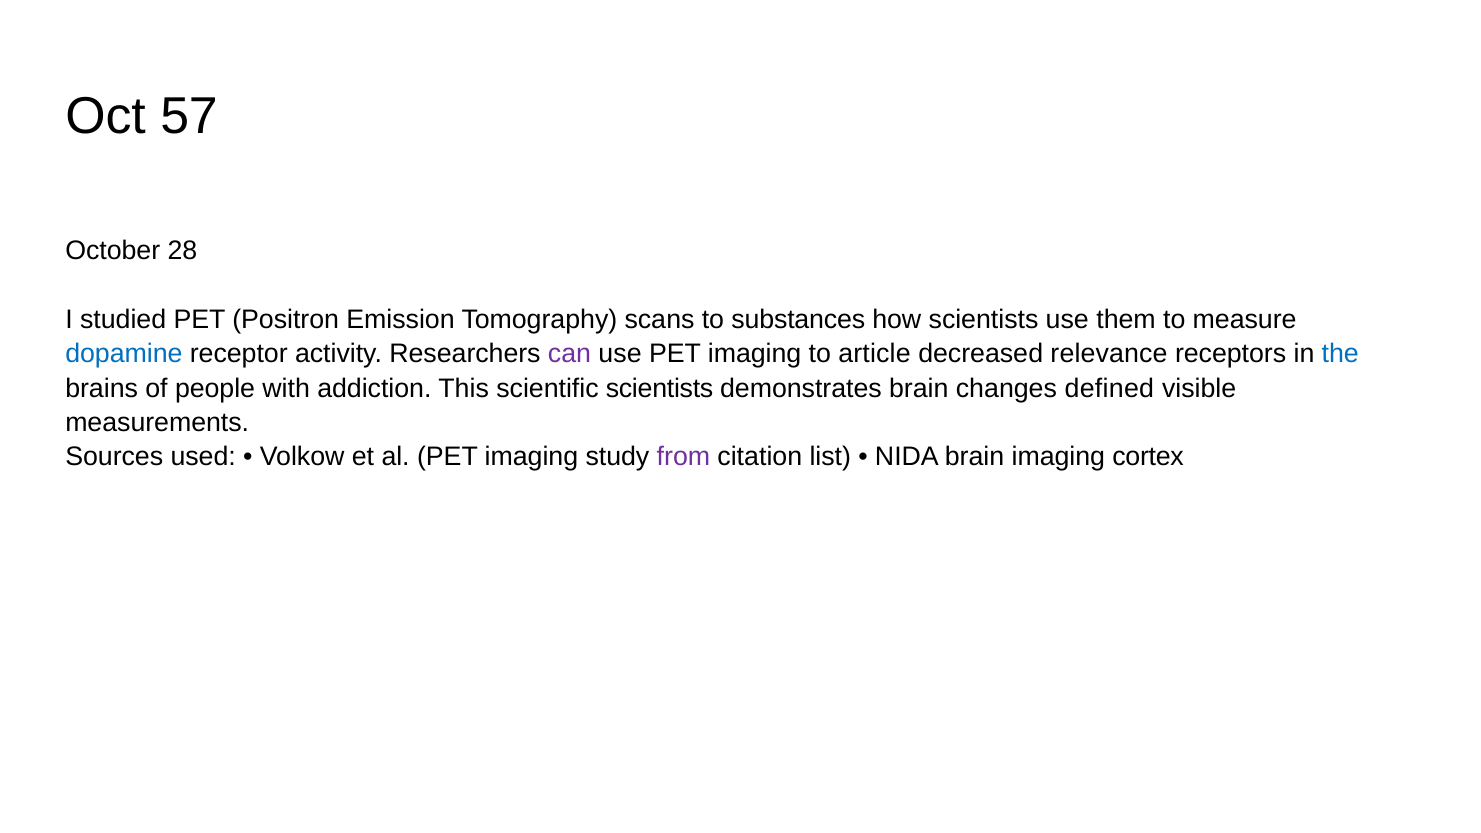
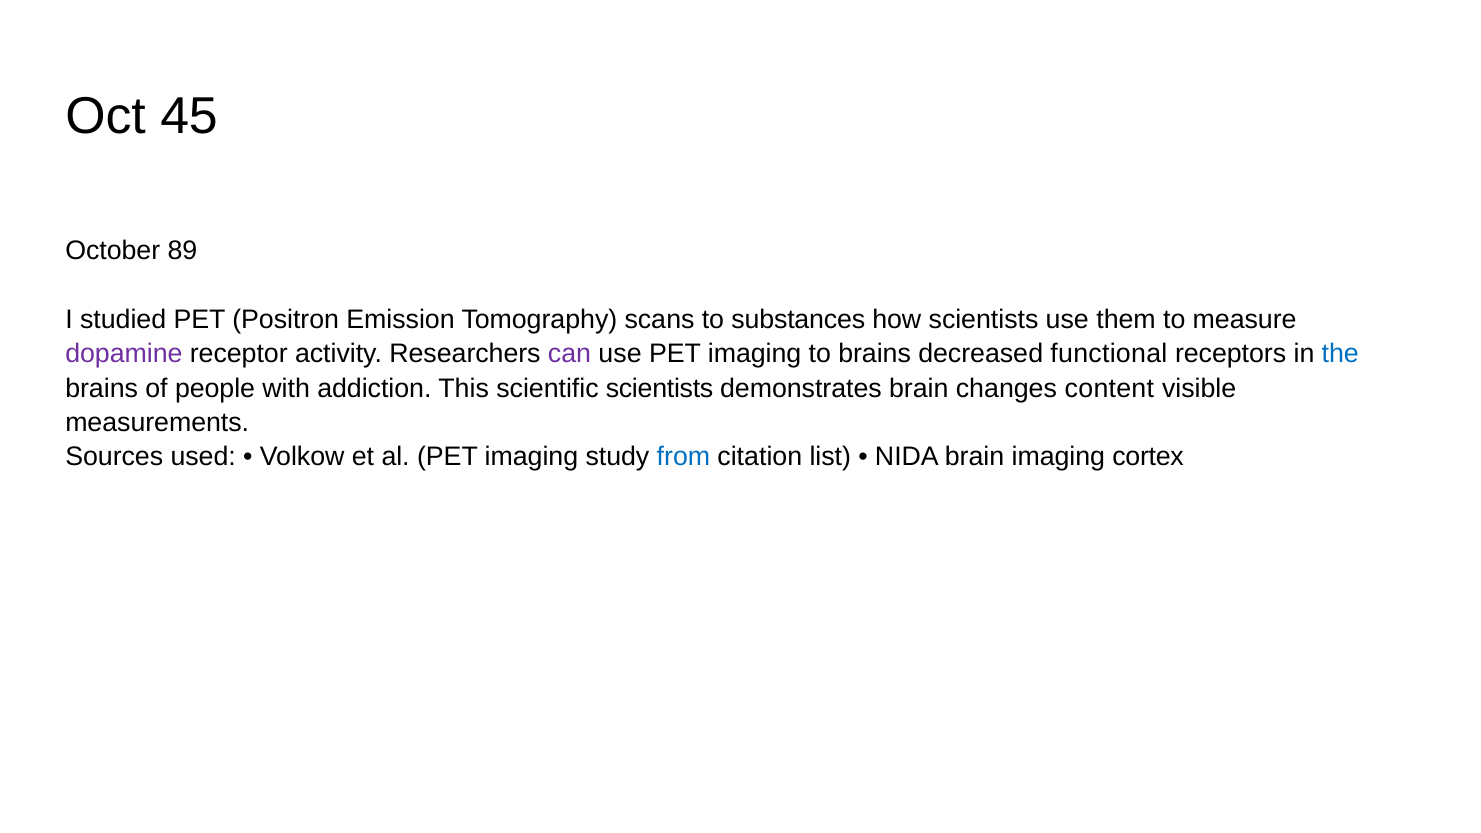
57: 57 -> 45 (189, 117)
28: 28 -> 89 (182, 251)
dopamine colour: blue -> purple (124, 354)
to article: article -> brains (875, 354)
relevance: relevance -> functional (1109, 354)
defined: defined -> content (1109, 388)
from colour: purple -> blue (684, 457)
